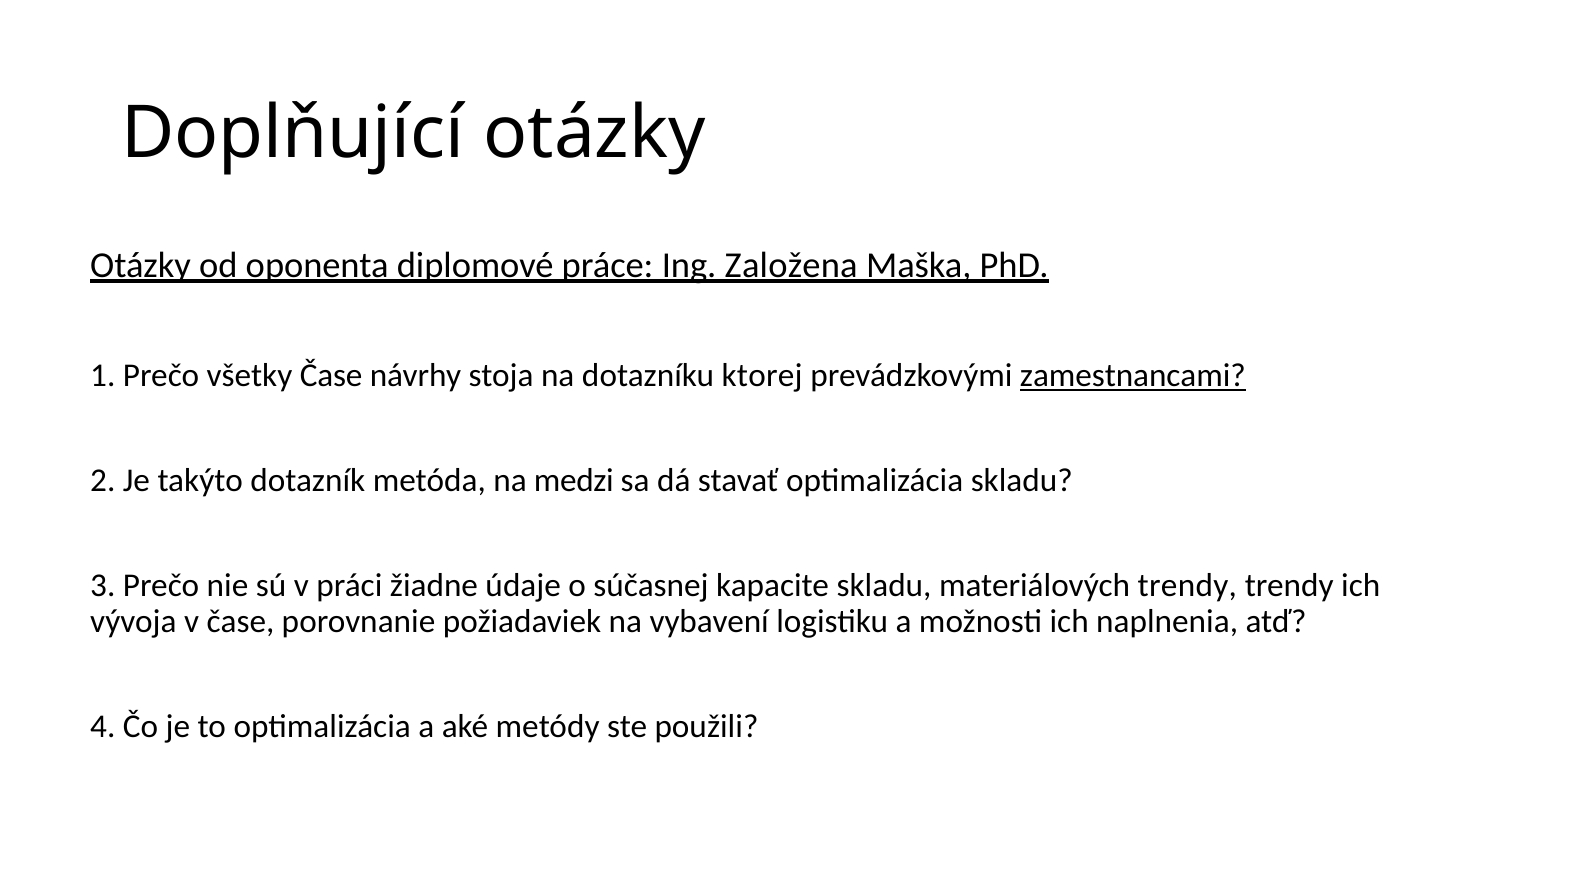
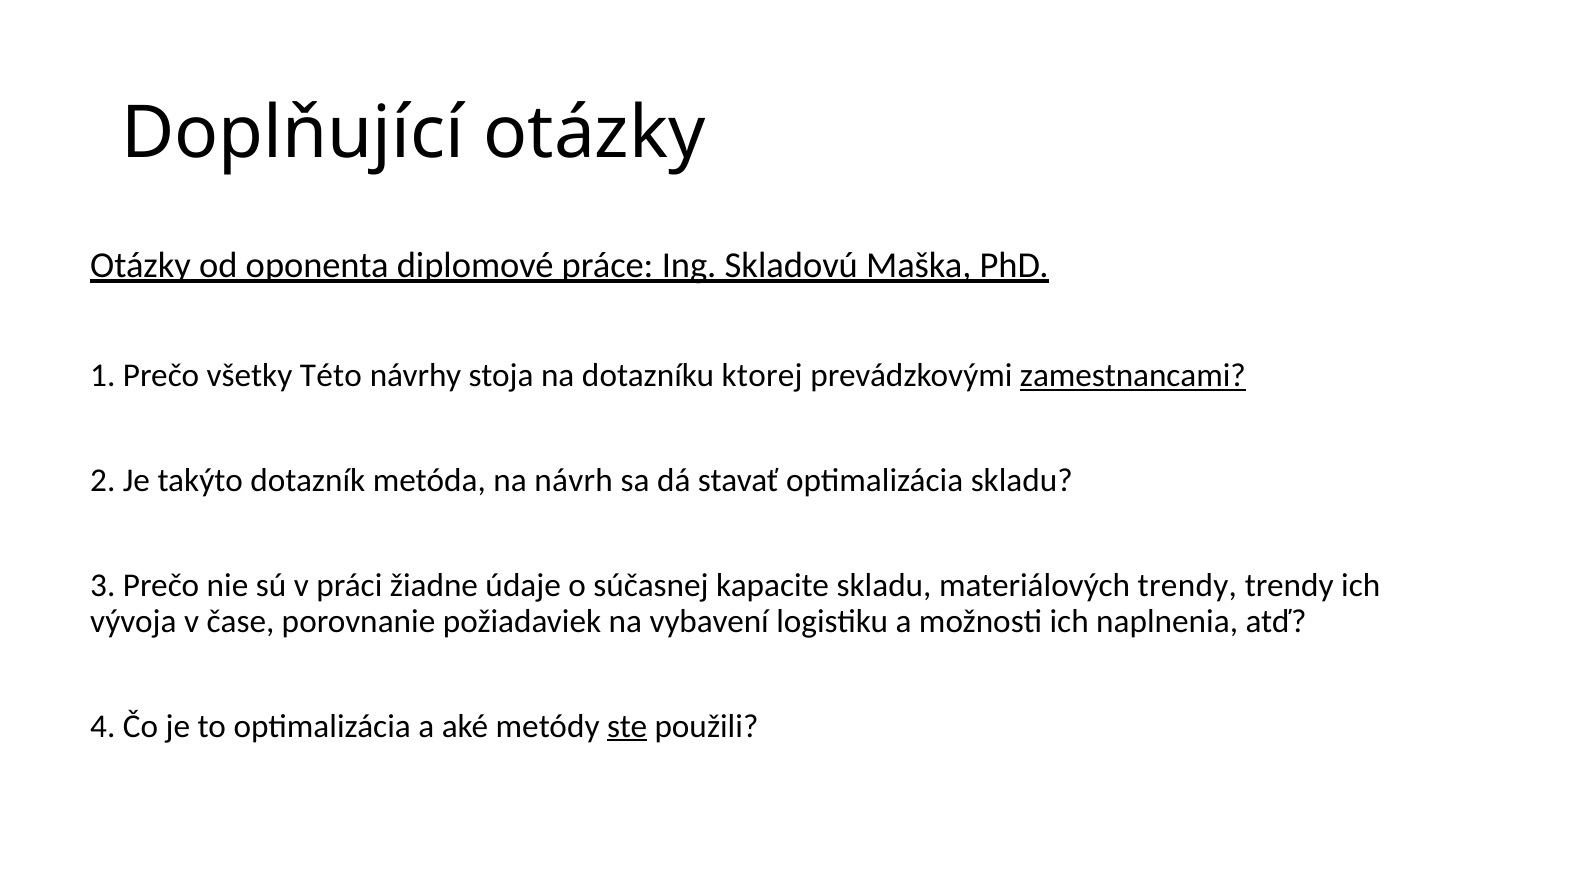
Založena: Založena -> Skladovú (791, 265)
všetky Čase: Čase -> Této (331, 376)
medzi: medzi -> návrh (574, 481)
ste underline: none -> present (627, 727)
